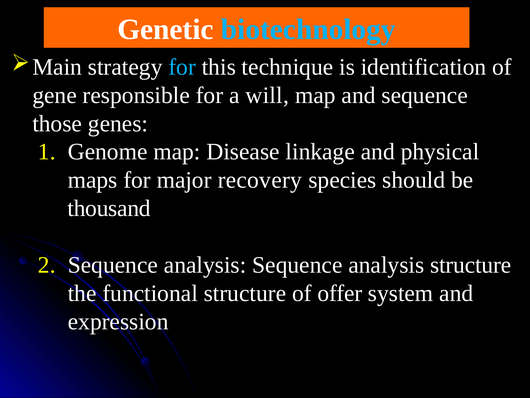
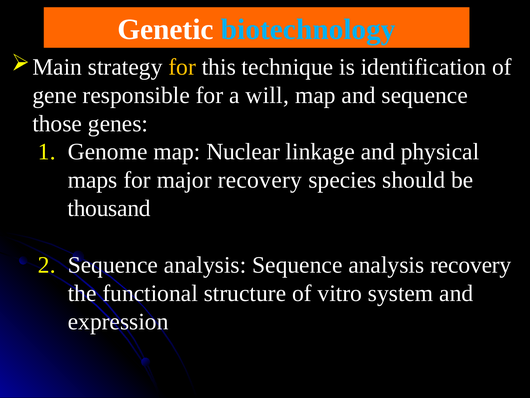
for colour: light blue -> yellow (182, 67)
Disease: Disease -> Nuclear (243, 152)
analysis structure: structure -> recovery (471, 265)
offer: offer -> vitro (340, 293)
